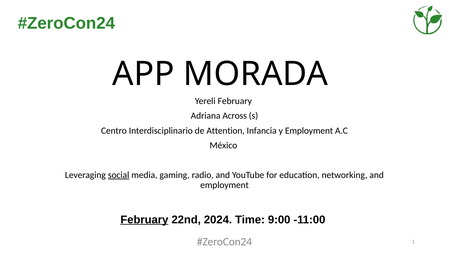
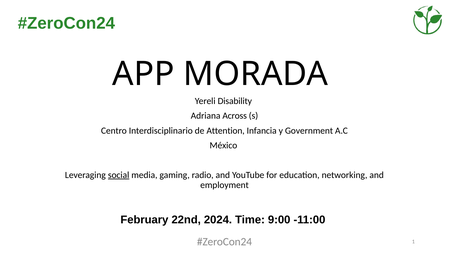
Yereli February: February -> Disability (235, 101)
y Employment: Employment -> Government (309, 130)
February underline: present -> none (144, 219)
